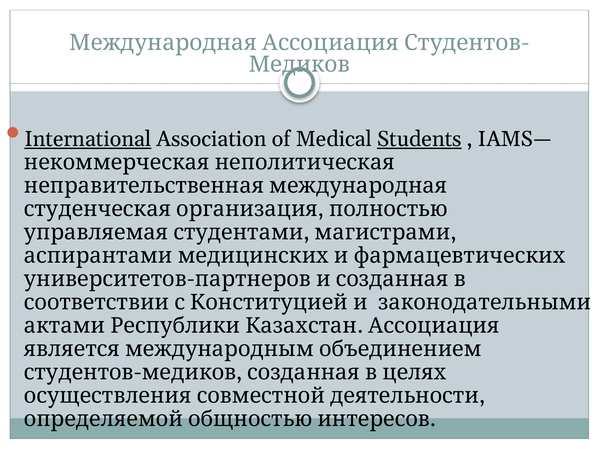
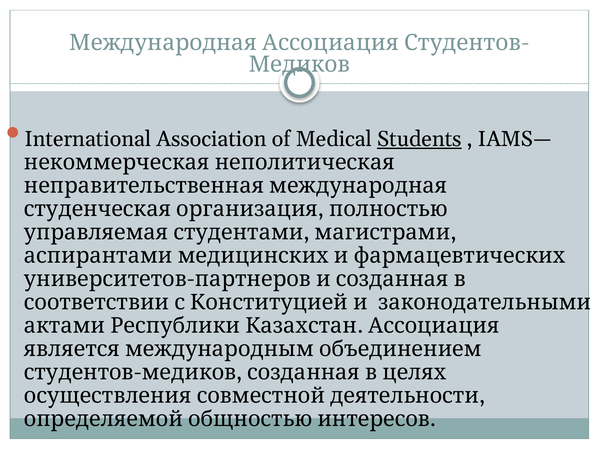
International underline: present -> none (88, 139)
